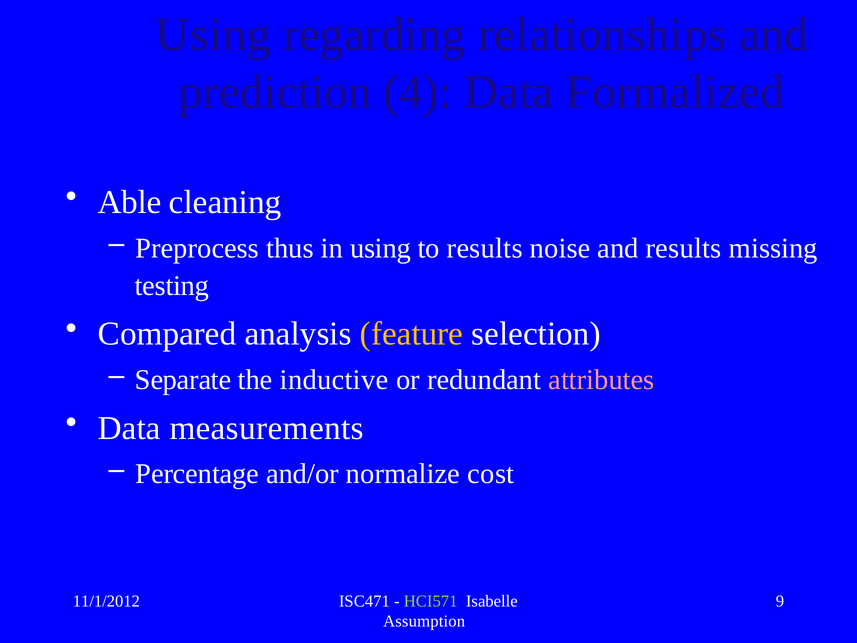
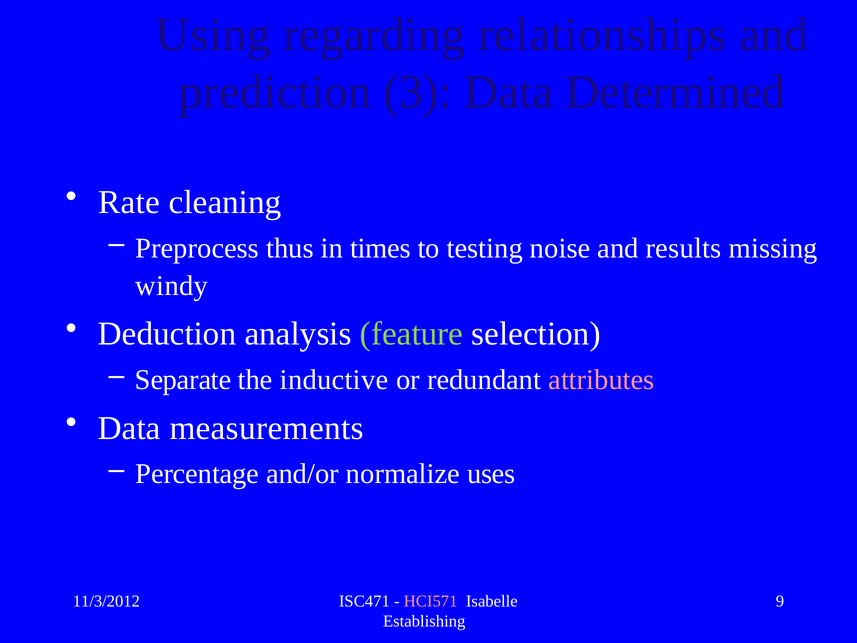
4: 4 -> 3 (418, 92)
Formalized: Formalized -> Determined (675, 92)
Able: Able -> Rate (129, 202)
in using: using -> times (380, 248)
to results: results -> testing (485, 248)
testing: testing -> windy (172, 286)
Compared: Compared -> Deduction (167, 334)
feature colour: yellow -> light green (412, 334)
cost: cost -> uses (491, 474)
11/1/2012: 11/1/2012 -> 11/3/2012 (106, 601)
HCI571 colour: light green -> pink (431, 601)
Assumption: Assumption -> Establishing (424, 621)
